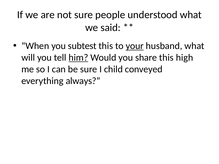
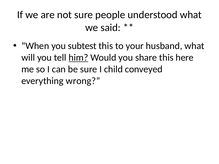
your underline: present -> none (135, 46)
high: high -> here (185, 58)
always: always -> wrong (83, 81)
